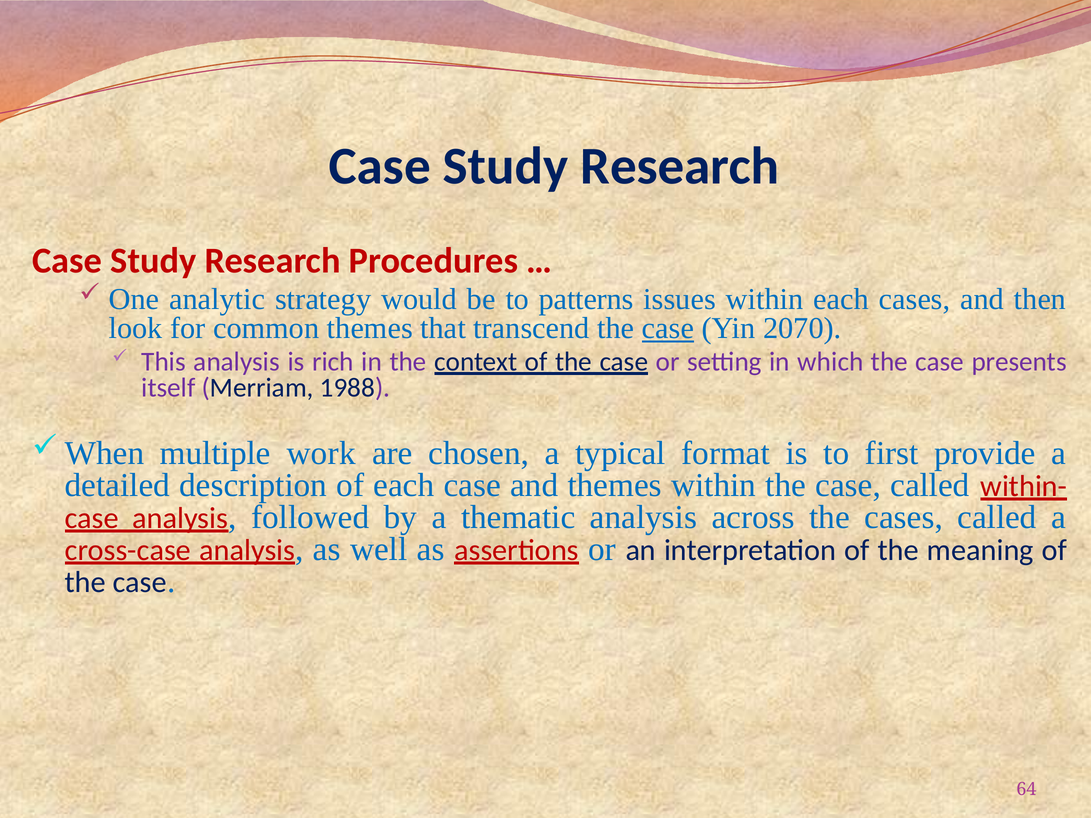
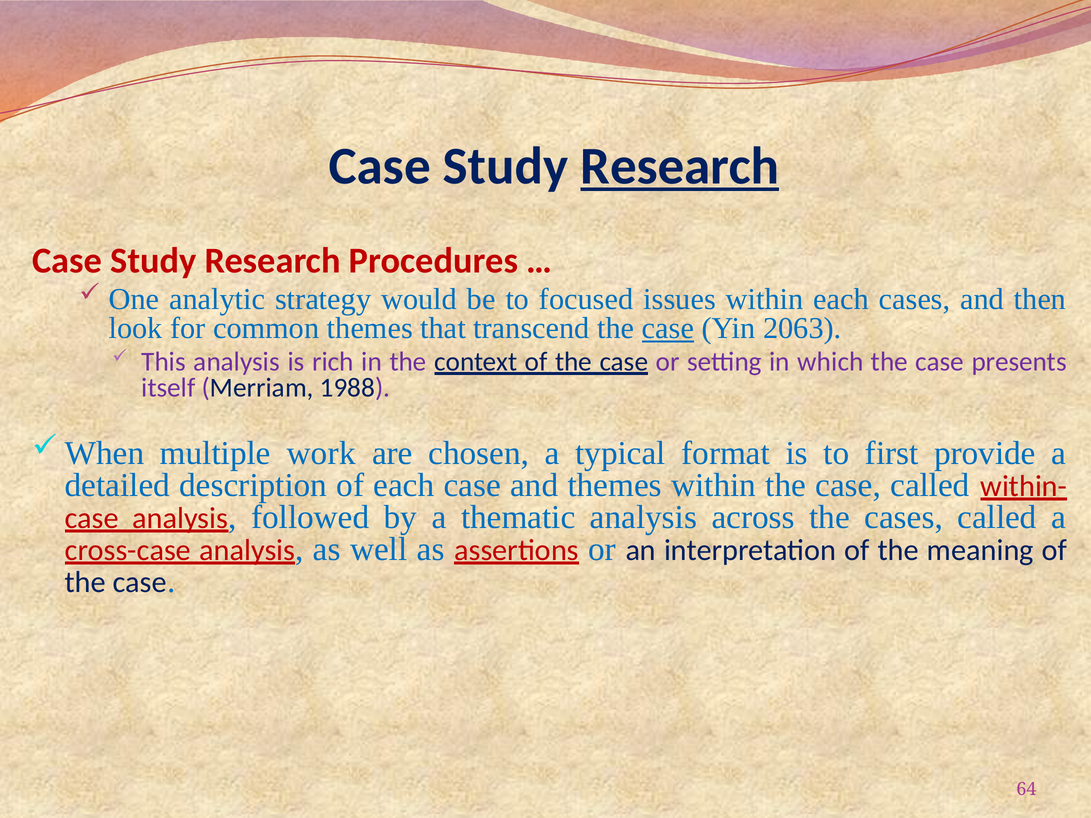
Research underline: none -> present (680, 167)
patterns: patterns -> focused (586, 299)
2070: 2070 -> 2063 (802, 328)
